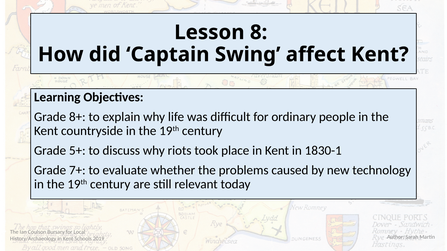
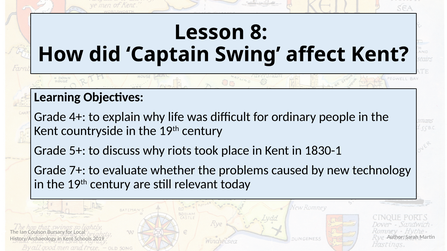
8+: 8+ -> 4+ (77, 117)
